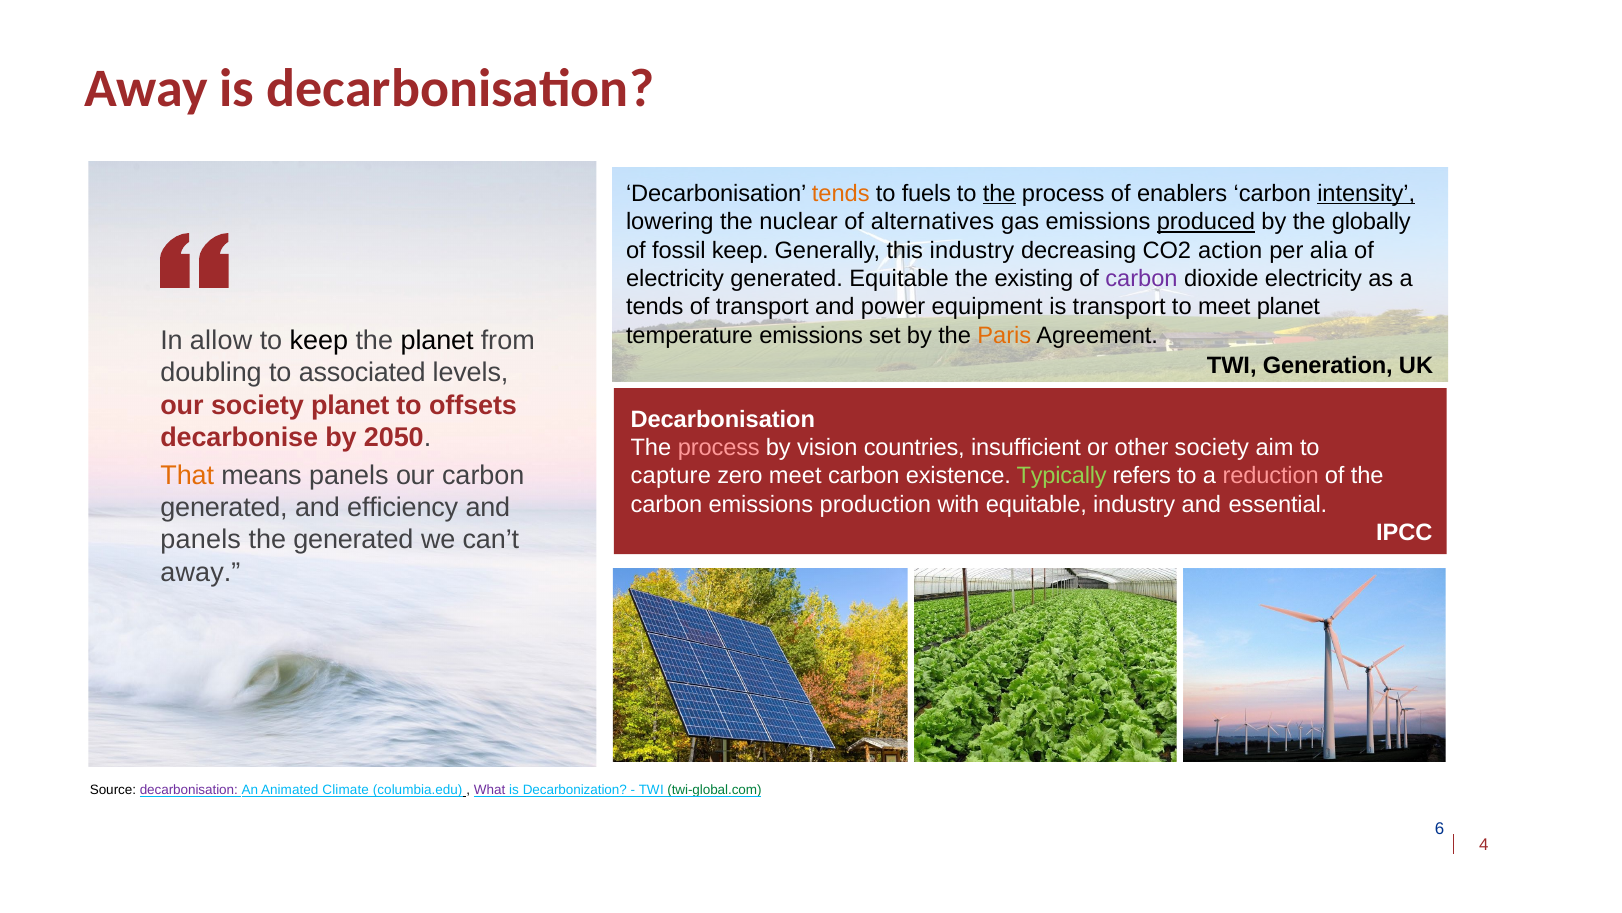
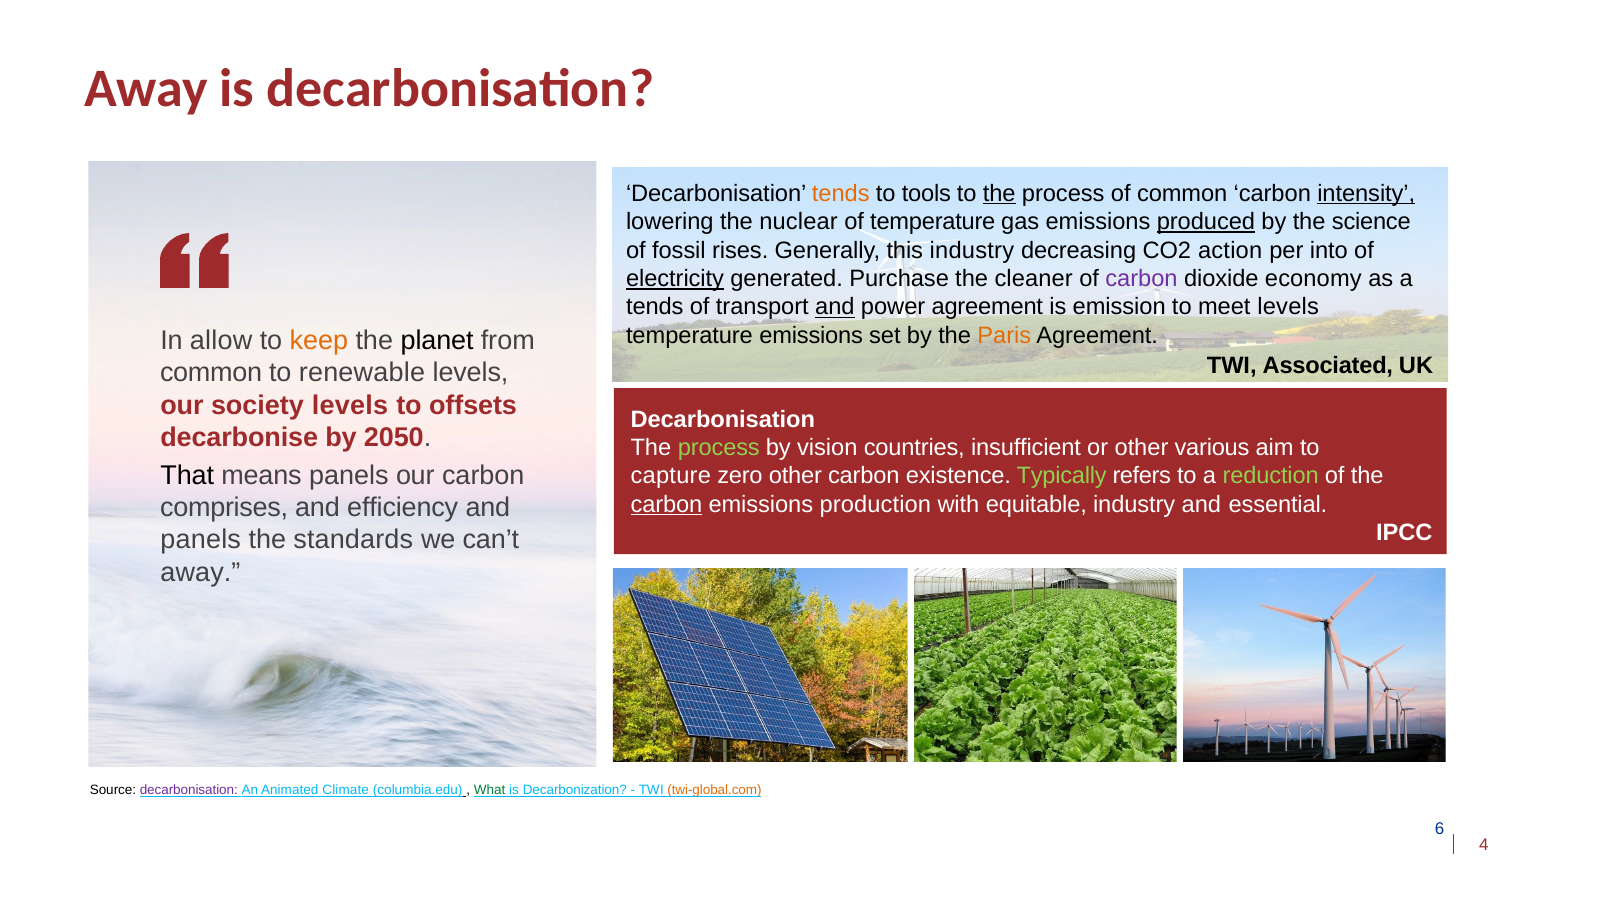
fuels: fuels -> tools (926, 193)
of enablers: enablers -> common (1182, 193)
of alternatives: alternatives -> temperature (933, 222)
globally: globally -> science (1371, 222)
fossil keep: keep -> rises (740, 250)
alia: alia -> into (1329, 250)
electricity underline: none -> present (675, 278)
generated Equitable: Equitable -> Purchase (899, 278)
existing: existing -> cleaner (1034, 278)
dioxide electricity: electricity -> economy (1313, 278)
and underline: none -> present (835, 307)
power equipment: equipment -> agreement (987, 307)
is transport: transport -> emission (1119, 307)
meet planet: planet -> levels (1288, 307)
keep colour: black -> orange (319, 340)
Generation: Generation -> Associated (1328, 365)
doubling: doubling -> common (211, 372)
associated: associated -> renewable (362, 372)
society planet: planet -> levels (350, 405)
process colour: pink -> light green (719, 447)
other society: society -> various (1212, 447)
That colour: orange -> black (187, 475)
zero meet: meet -> other (795, 476)
reduction colour: pink -> light green (1271, 476)
carbon underline: none -> present (666, 504)
generated: generated -> comprises (224, 507)
the generated: generated -> standards (353, 540)
What colour: purple -> green (490, 790)
twi-global.com colour: green -> orange (714, 790)
